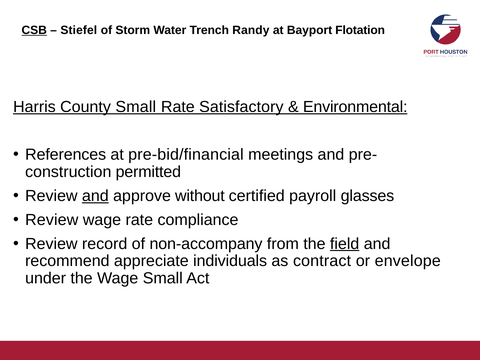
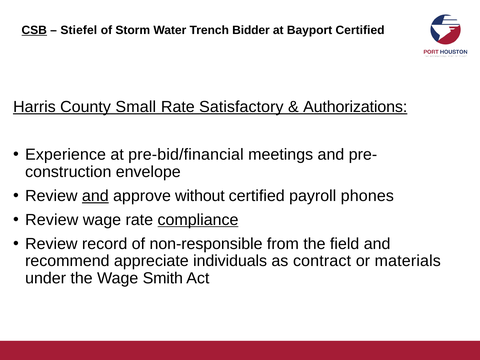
Randy: Randy -> Bidder (251, 30)
Bayport Flotation: Flotation -> Certified (360, 30)
Environmental: Environmental -> Authorizations (355, 107)
References: References -> Experience (66, 155)
permitted: permitted -> envelope (148, 172)
glasses: glasses -> phones (367, 196)
compliance underline: none -> present (198, 220)
non-accompany: non-accompany -> non-responsible (206, 244)
field underline: present -> none (345, 244)
envelope: envelope -> materials (408, 261)
Wage Small: Small -> Smith (163, 278)
